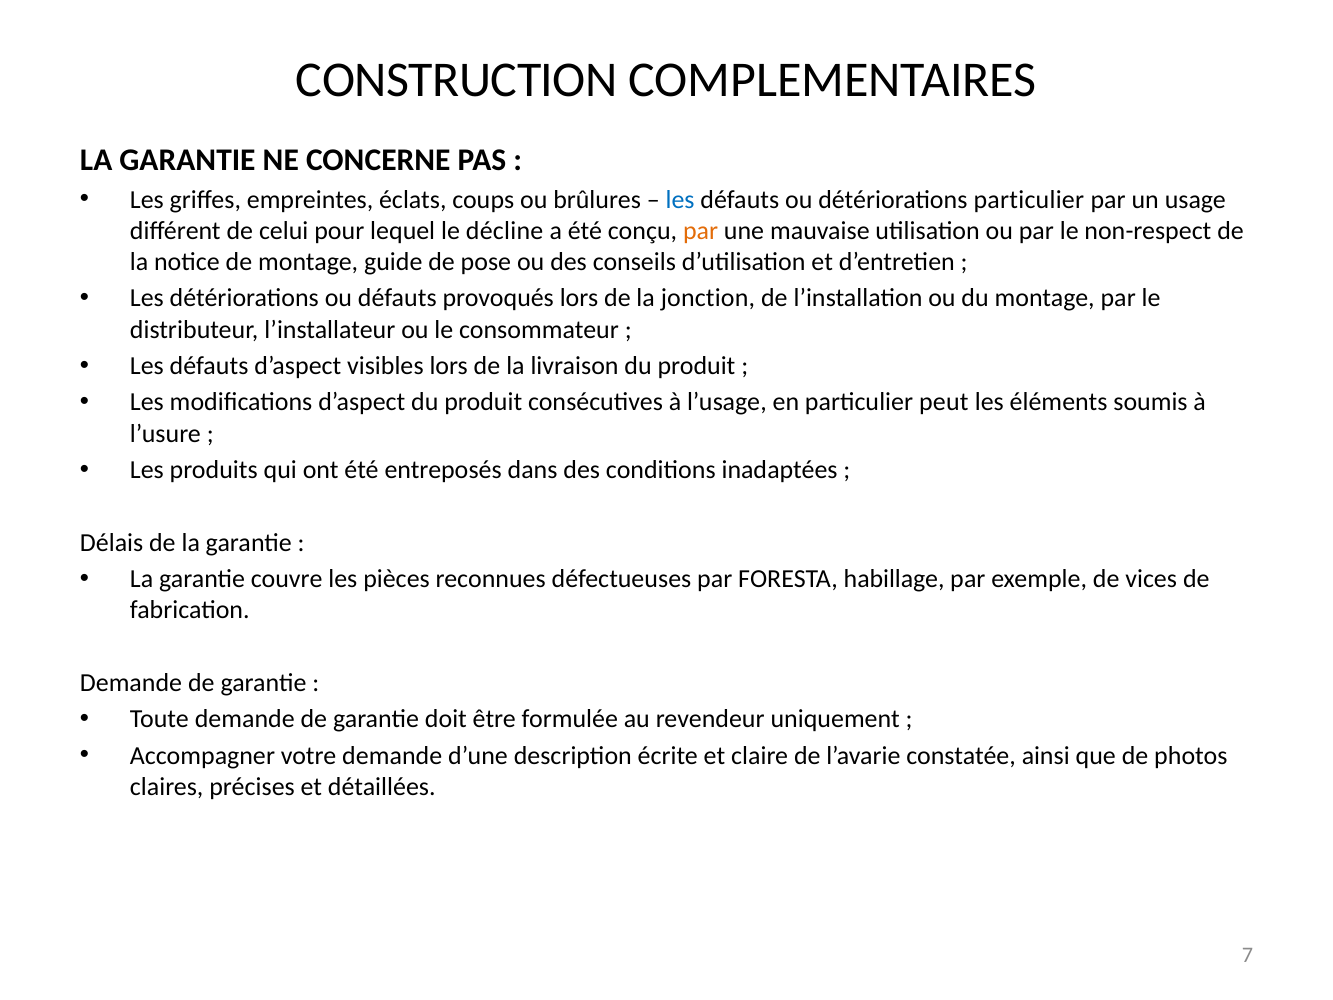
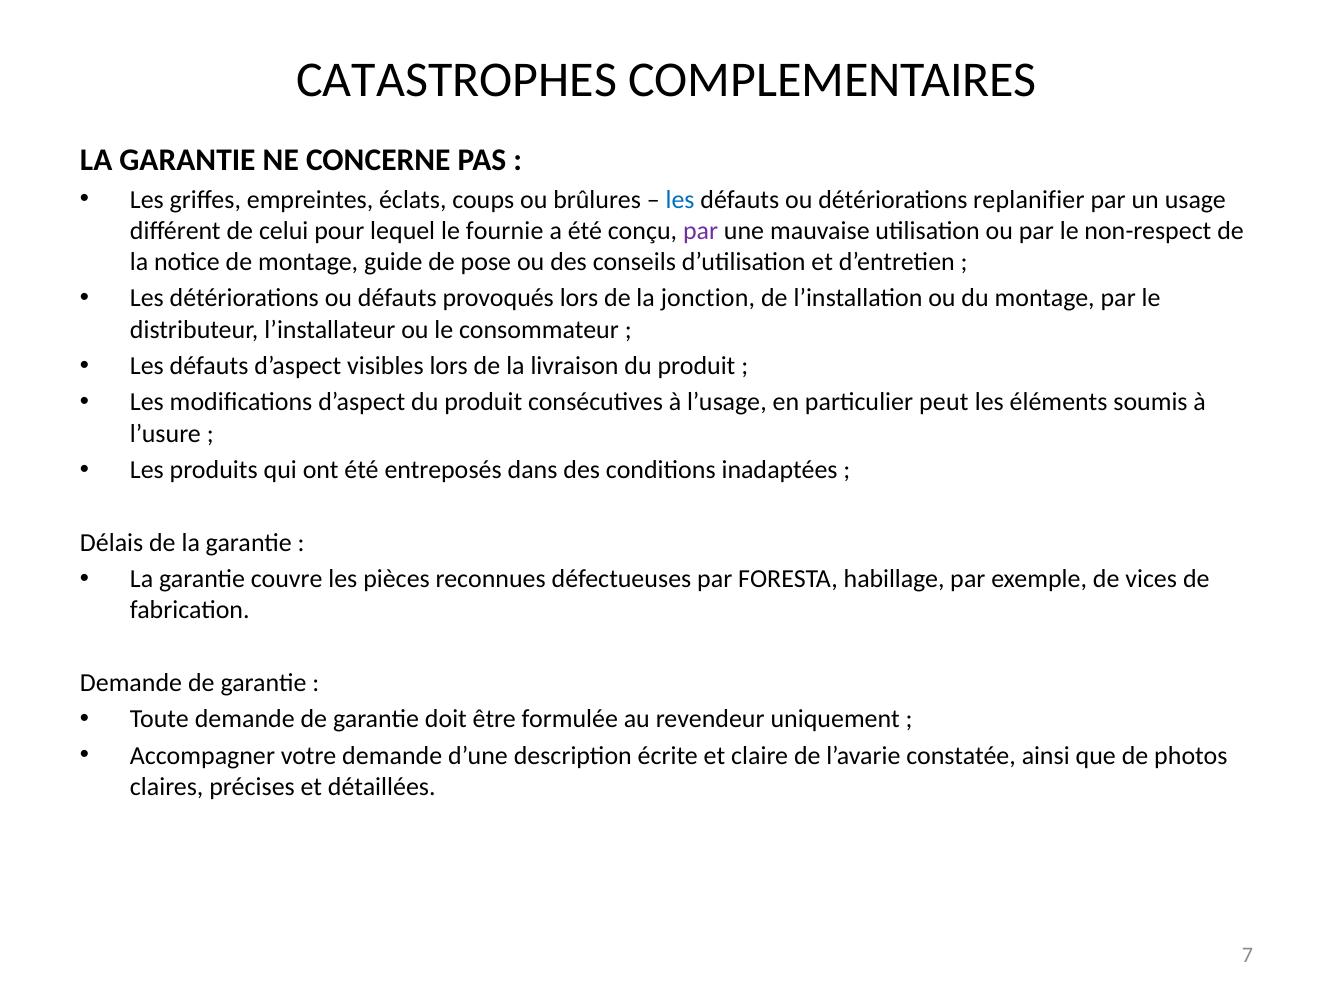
CONSTRUCTION: CONSTRUCTION -> CATASTROPHES (457, 80)
détériorations particulier: particulier -> replanifier (1029, 200)
décline: décline -> fournie (505, 231)
par colour: orange -> purple (701, 231)
